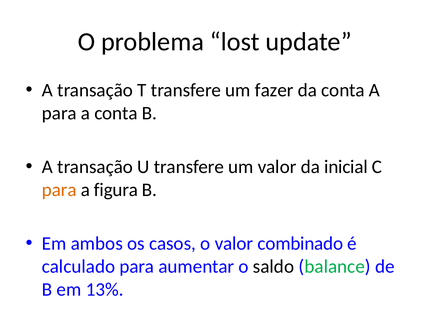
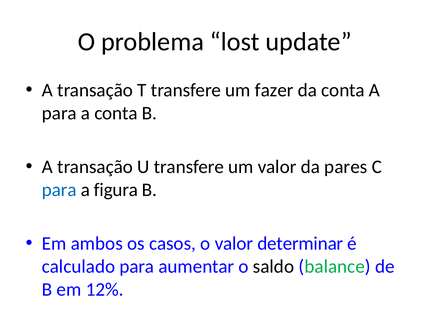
inicial: inicial -> pares (346, 167)
para colour: orange -> blue (59, 190)
combinado: combinado -> determinar (300, 243)
13%: 13% -> 12% (105, 289)
